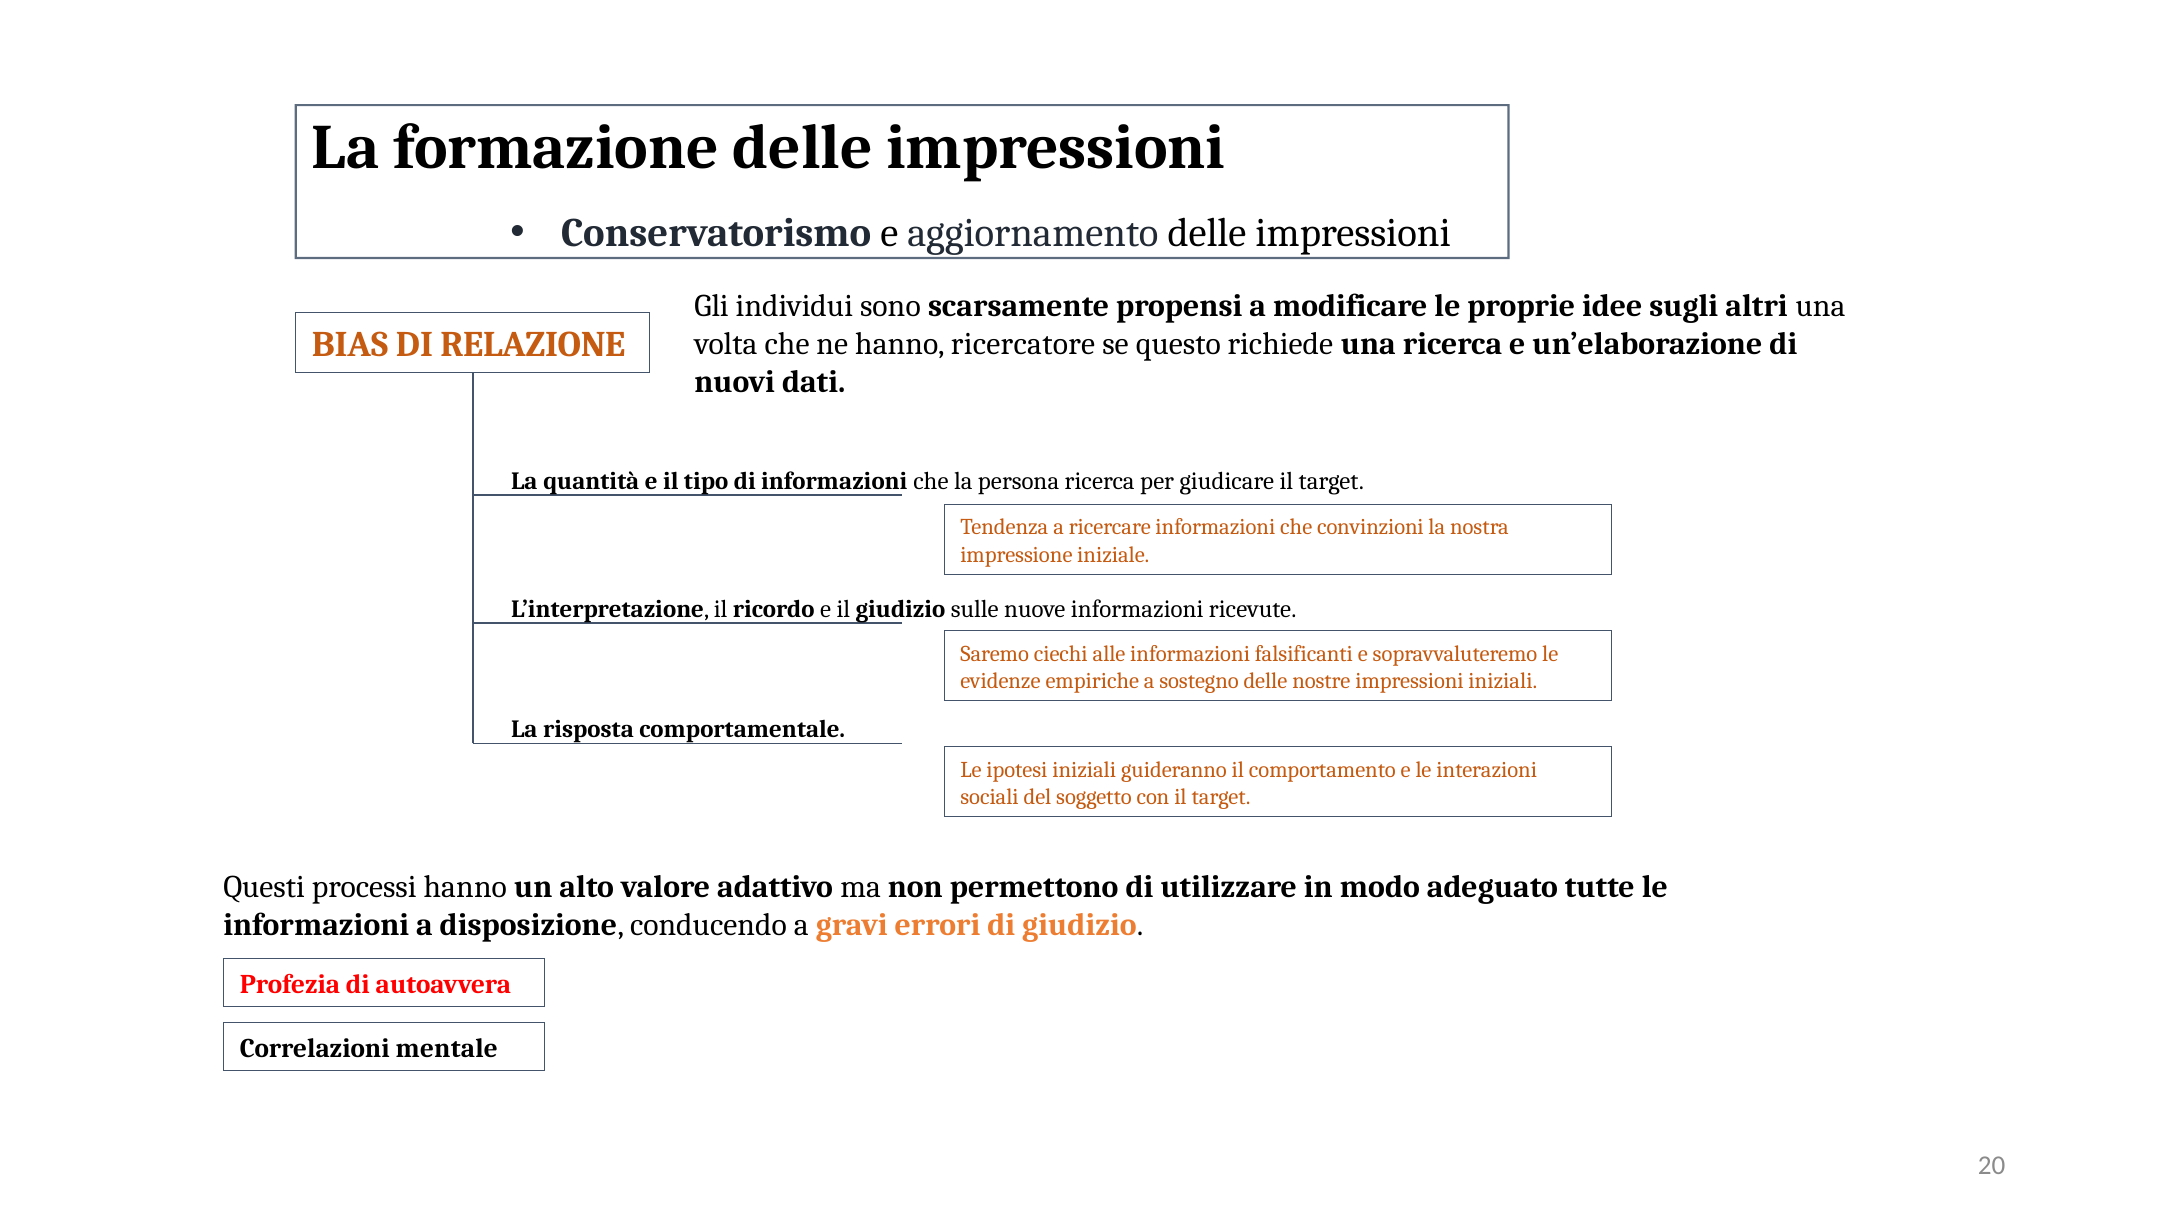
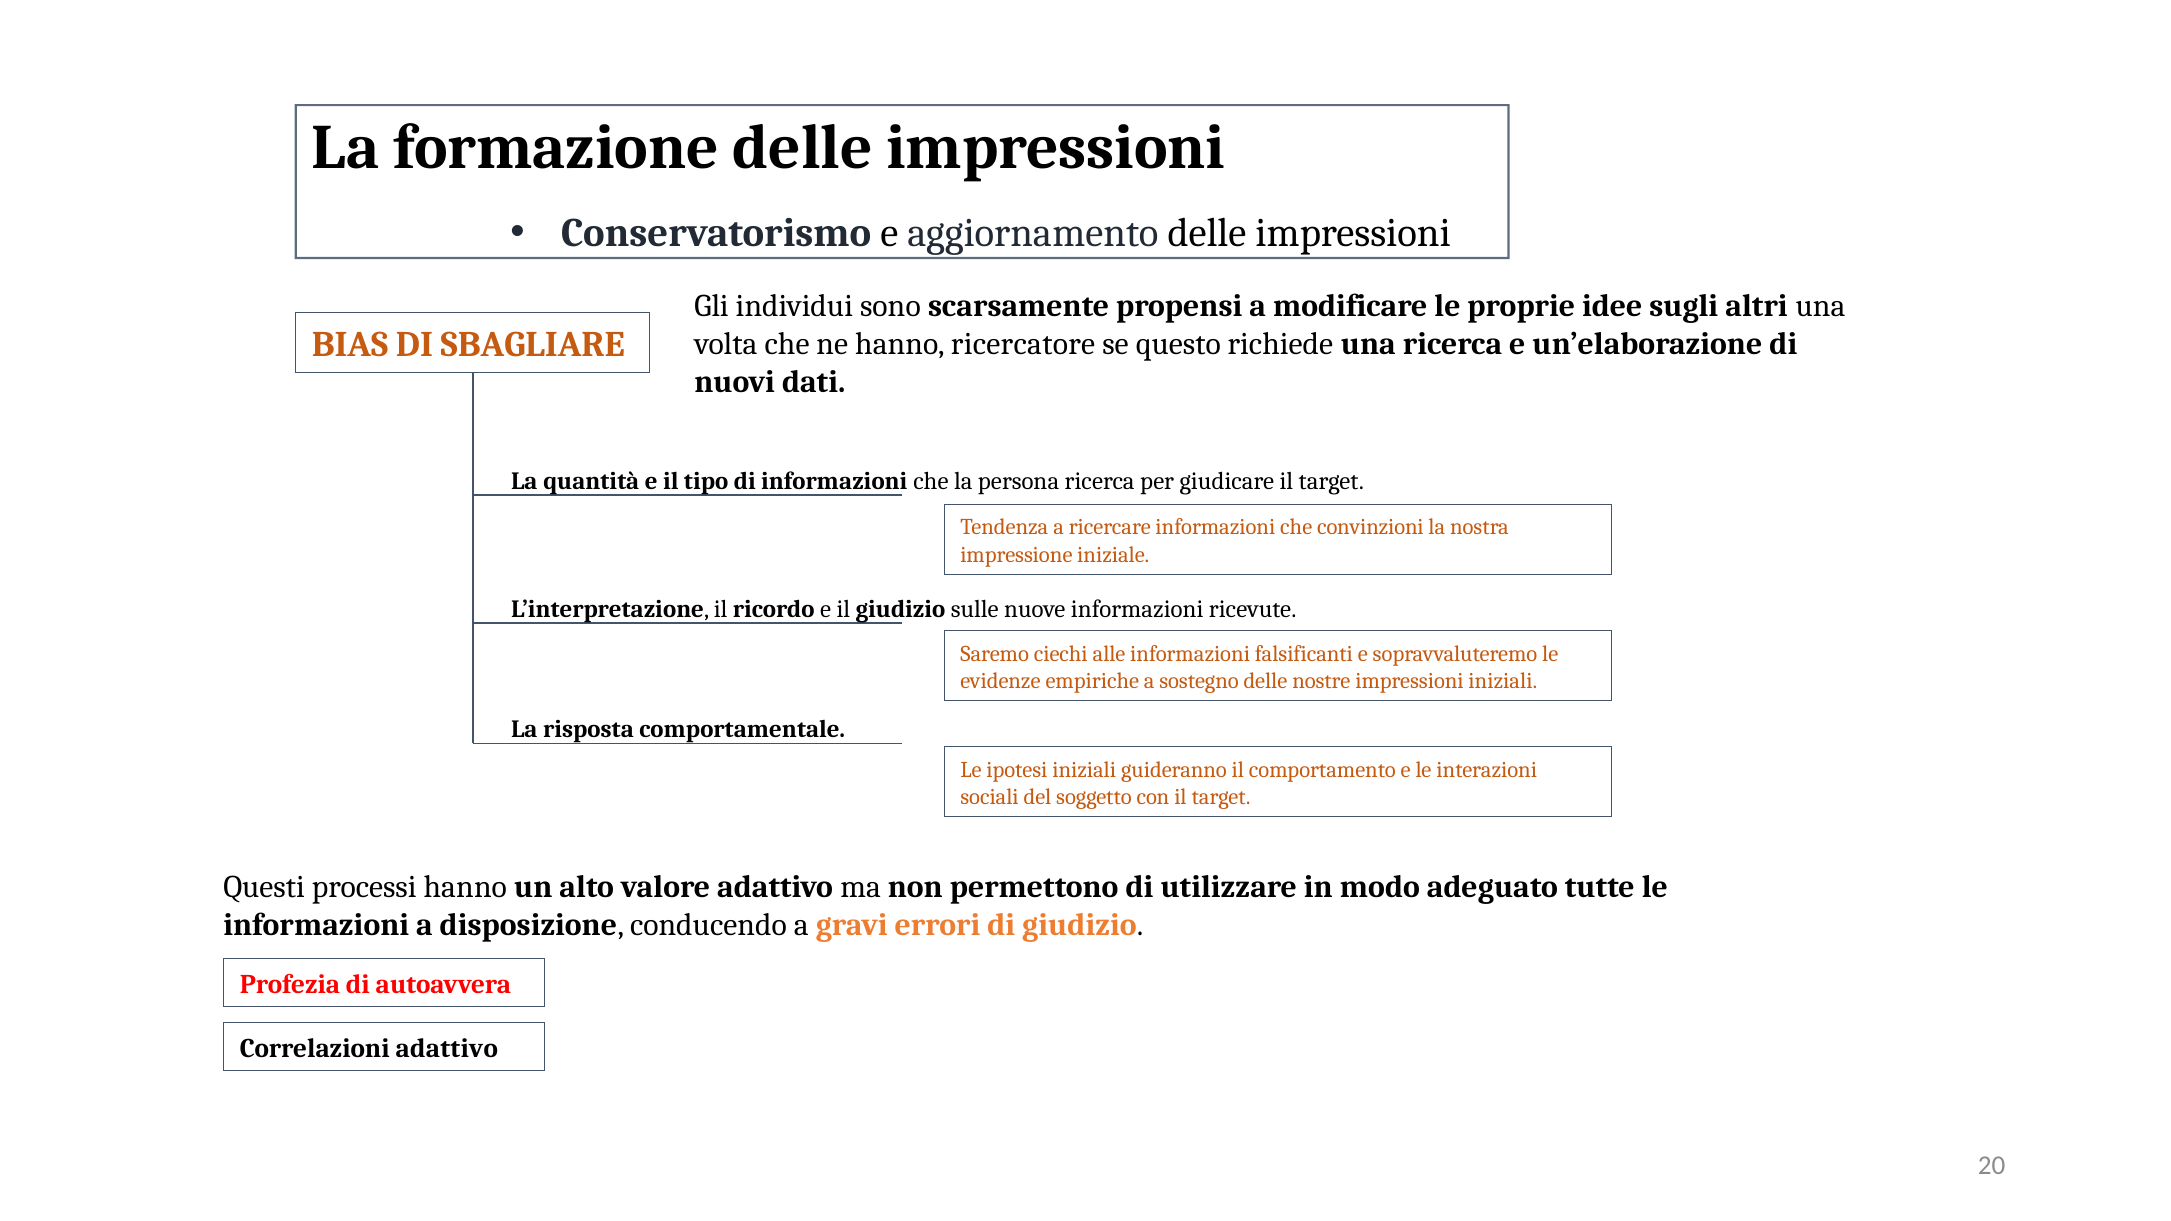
RELAZIONE: RELAZIONE -> SBAGLIARE (533, 345)
Correlazioni mentale: mentale -> adattivo (447, 1049)
